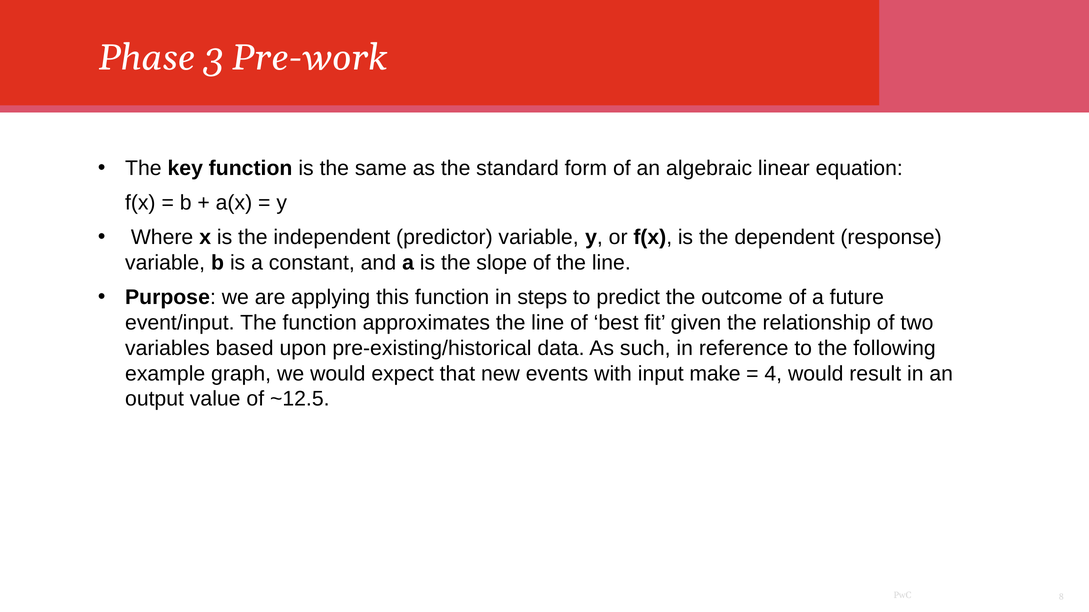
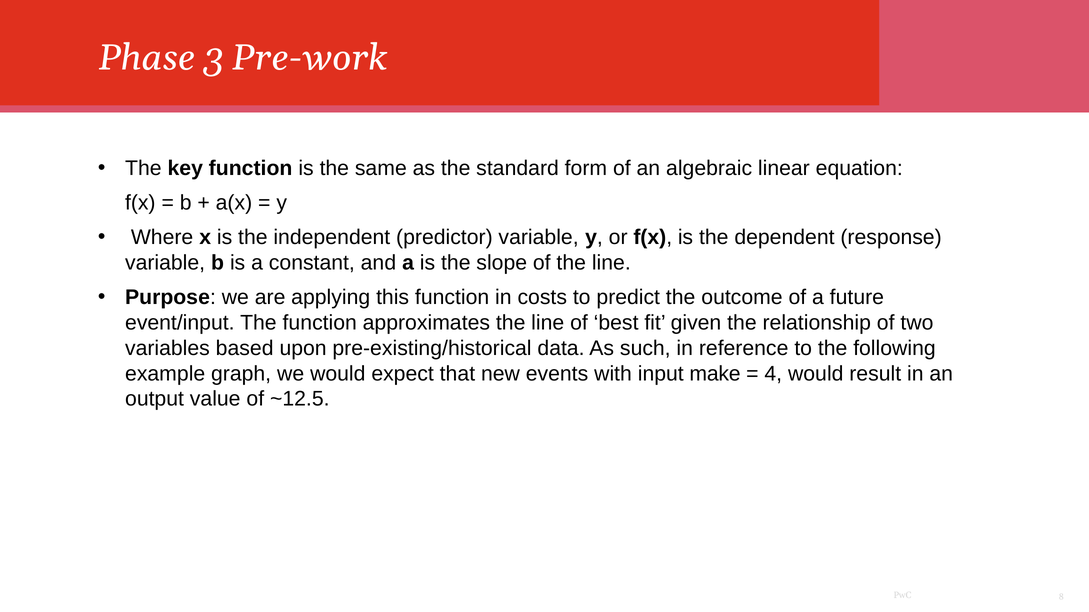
steps: steps -> costs (542, 298)
